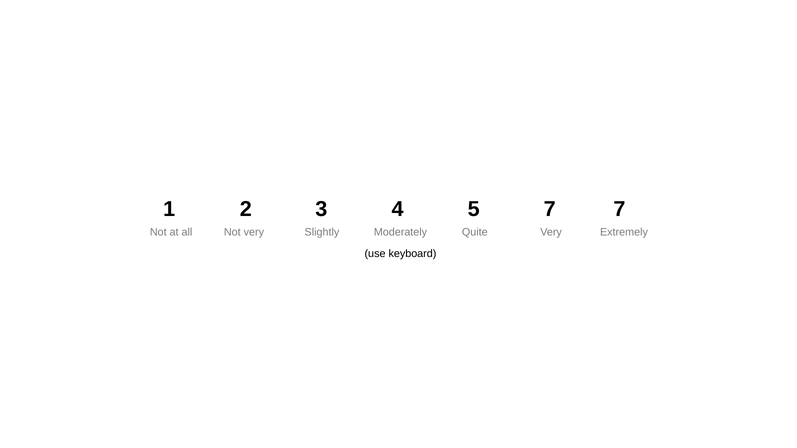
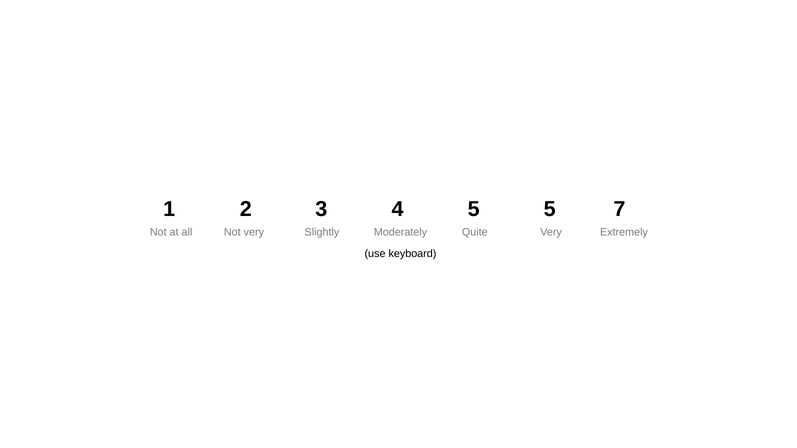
5 7: 7 -> 5 (550, 209)
